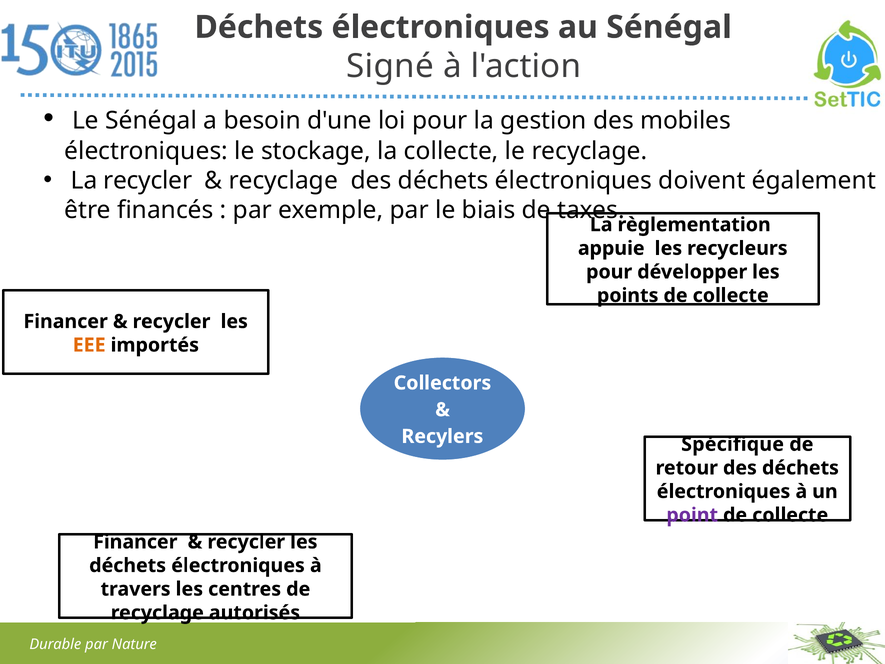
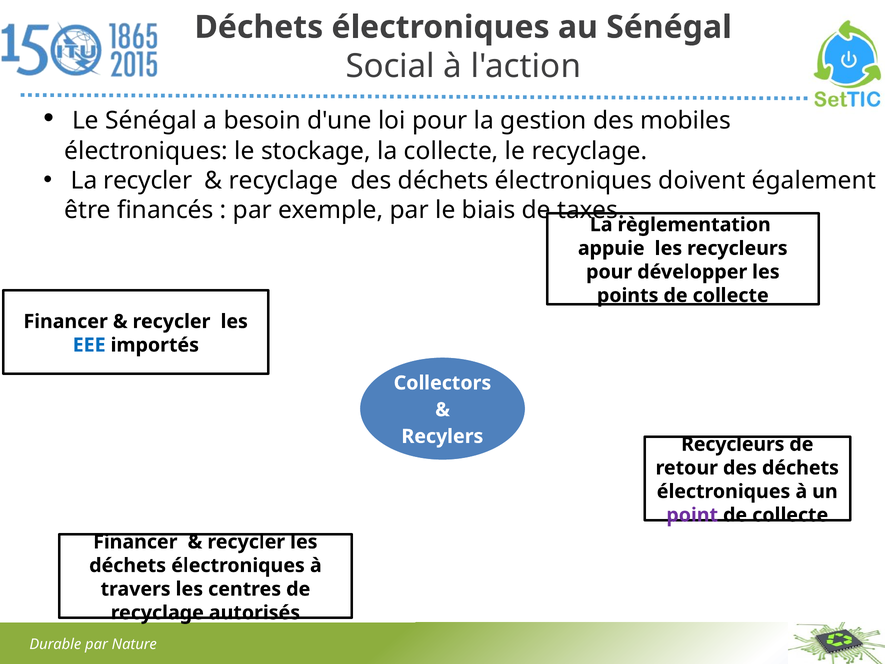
Signé: Signé -> Social (390, 66)
EEE colour: orange -> blue (89, 345)
Spécifique: Spécifique -> Recycleurs (733, 444)
